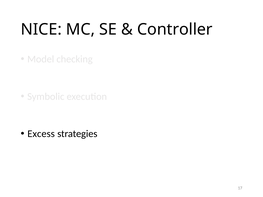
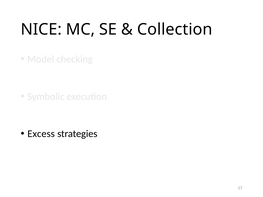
Controller: Controller -> Collection (175, 29)
